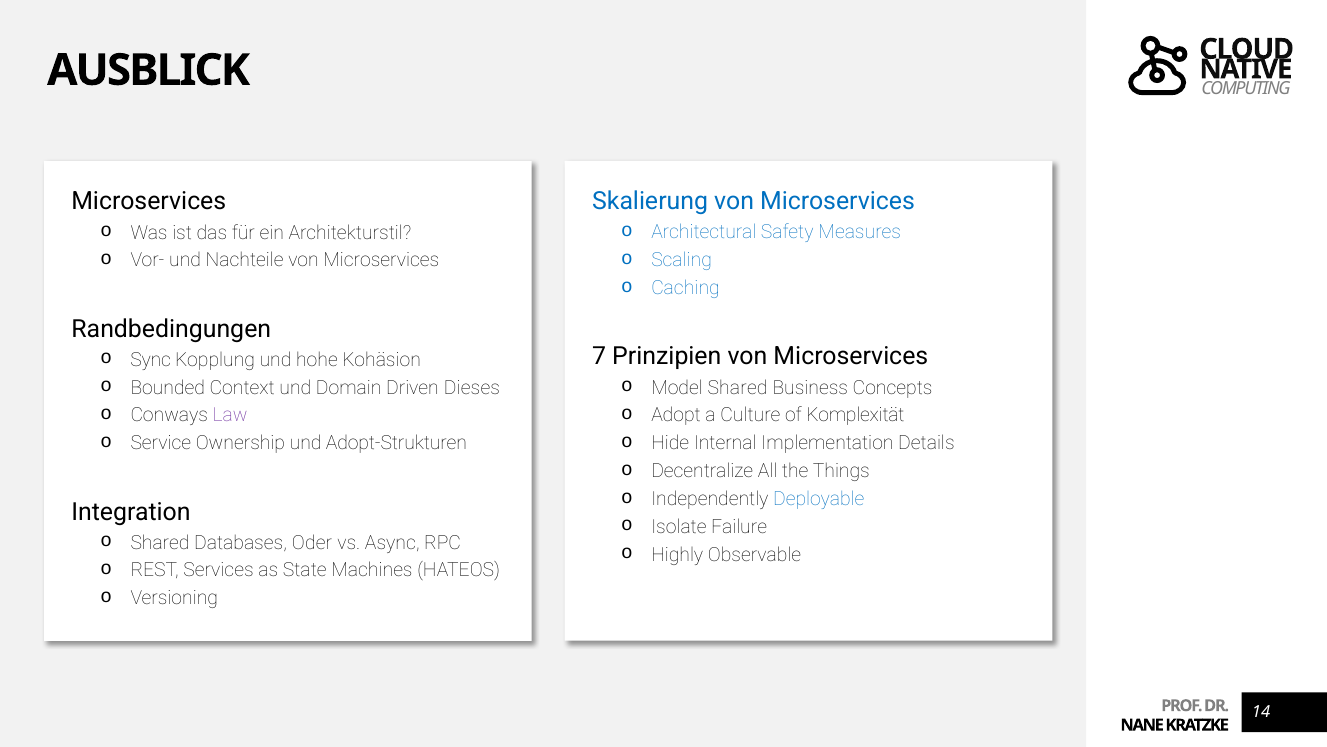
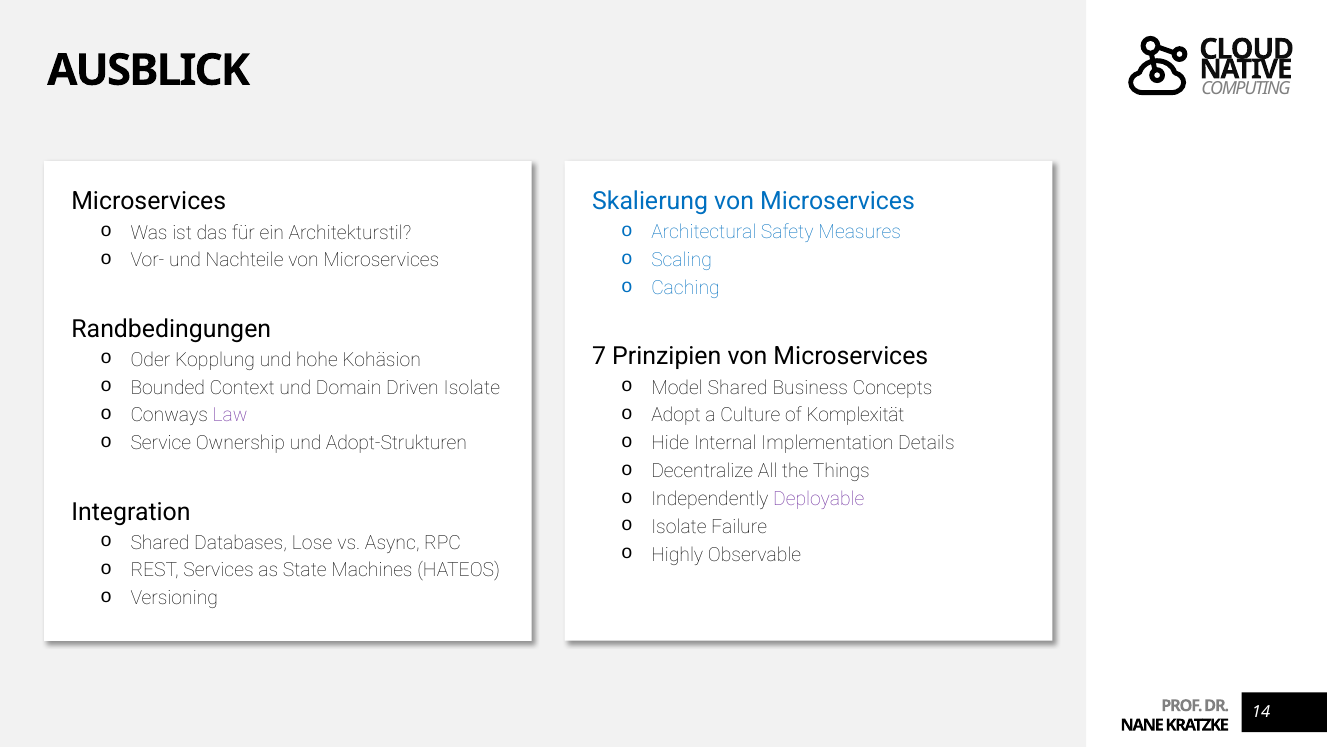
Sync: Sync -> Oder (150, 360)
Driven Dieses: Dieses -> Isolate (472, 387)
Deployable colour: blue -> purple (819, 499)
Oder: Oder -> Lose (312, 542)
